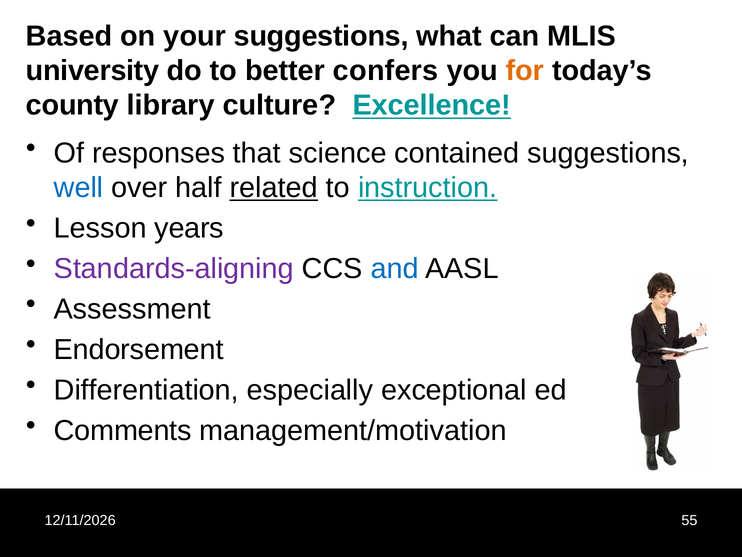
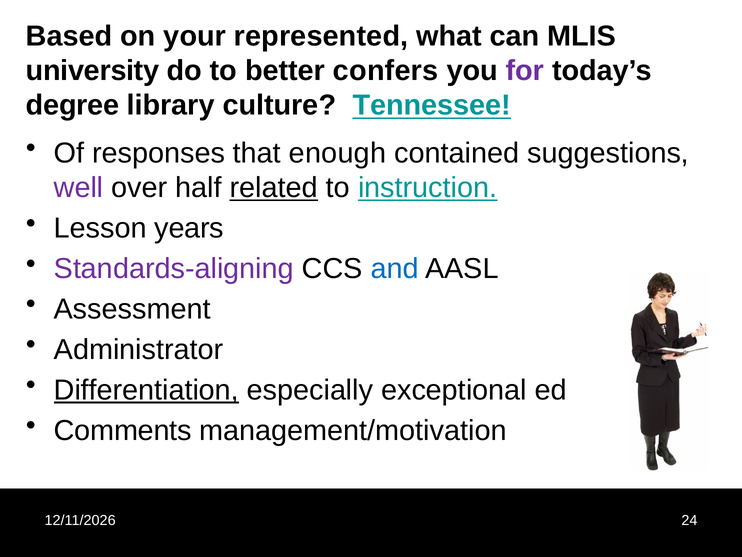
your suggestions: suggestions -> represented (321, 36)
for colour: orange -> purple (525, 71)
county: county -> degree (72, 105)
Excellence: Excellence -> Tennessee (432, 105)
science: science -> enough (338, 153)
well colour: blue -> purple (79, 188)
Endorsement: Endorsement -> Administrator (139, 349)
Differentiation underline: none -> present (146, 390)
55: 55 -> 24 (689, 520)
